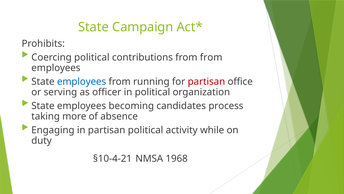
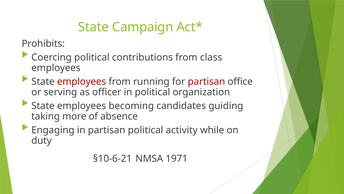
from from: from -> class (211, 57)
employees colour: blue -> red (82, 81)
process: process -> guiding (226, 106)
§10-4-21: §10-4-21 -> §10-6-21 (112, 158)
1968: 1968 -> 1971 (177, 158)
